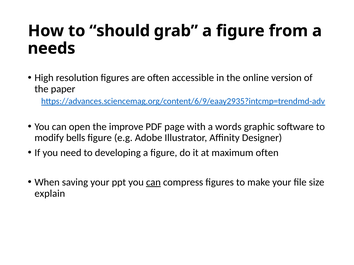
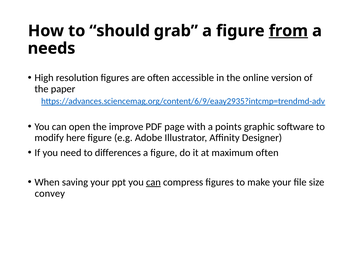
from underline: none -> present (288, 31)
words: words -> points (228, 127)
bells: bells -> here (76, 138)
developing: developing -> differences (118, 153)
explain: explain -> convey (50, 194)
